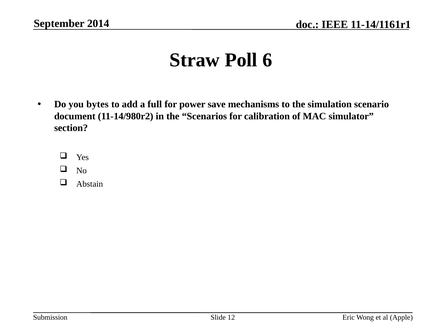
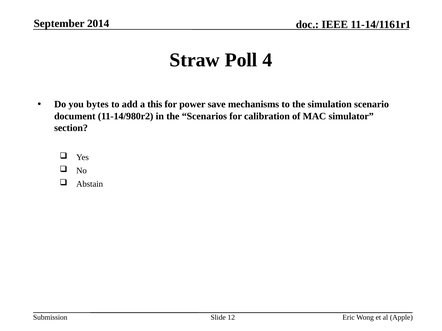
6: 6 -> 4 (267, 60)
full: full -> this (155, 105)
